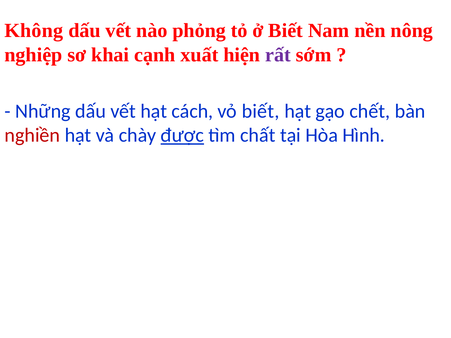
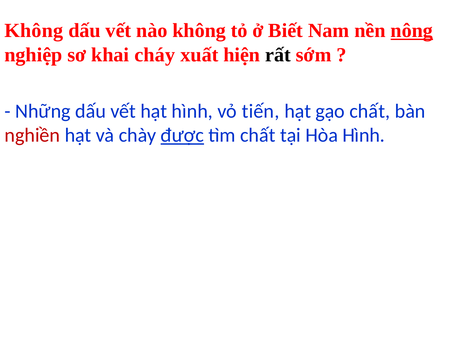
nào phỏng: phỏng -> không (199, 31)
nông underline: none -> present (412, 31)
cạnh: cạnh -> cháy (155, 55)
rất colour: purple -> black (278, 55)
hạt cách: cách -> hình (192, 111)
vỏ biết: biết -> tiến (261, 111)
gạo chết: chết -> chất (370, 111)
